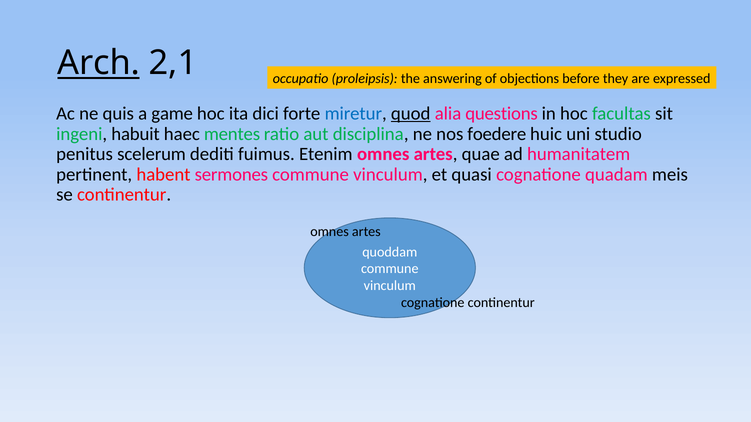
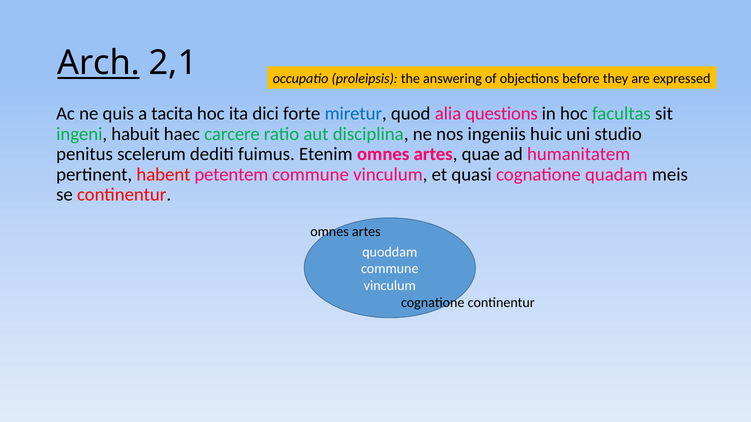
game: game -> tacita (172, 114)
quod underline: present -> none (411, 114)
mentes: mentes -> carcere (232, 134)
foedere: foedere -> ingeniis (497, 134)
sermones: sermones -> petentem (231, 175)
